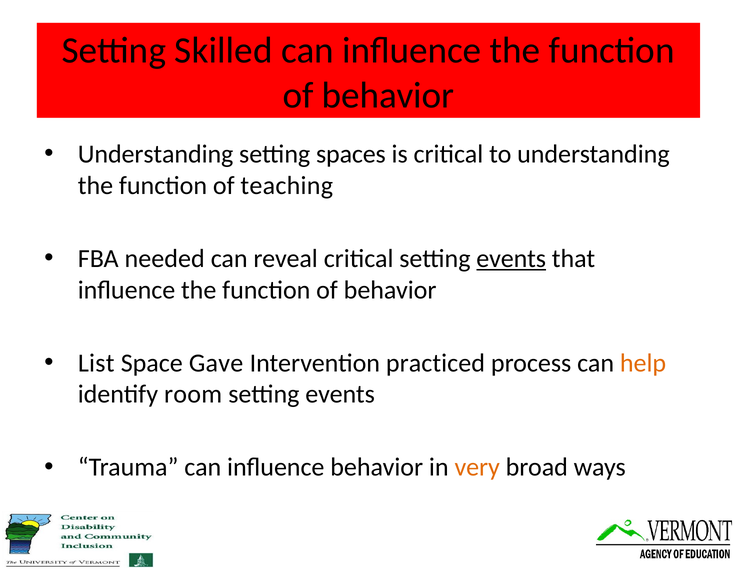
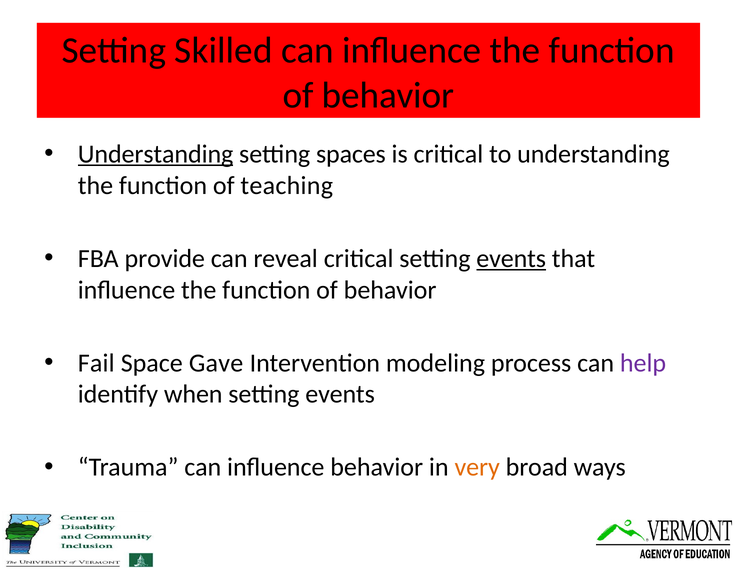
Understanding underline: none -> present (156, 154)
needed: needed -> provide (165, 258)
List: List -> Fail (96, 363)
practiced: practiced -> modeling (435, 363)
help colour: orange -> purple (643, 363)
room: room -> when (193, 394)
